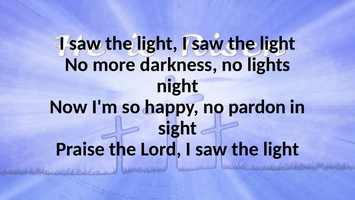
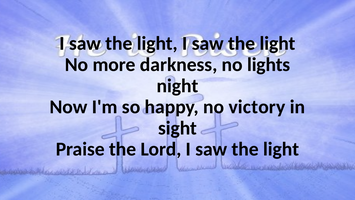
pardon: pardon -> victory (257, 107)
